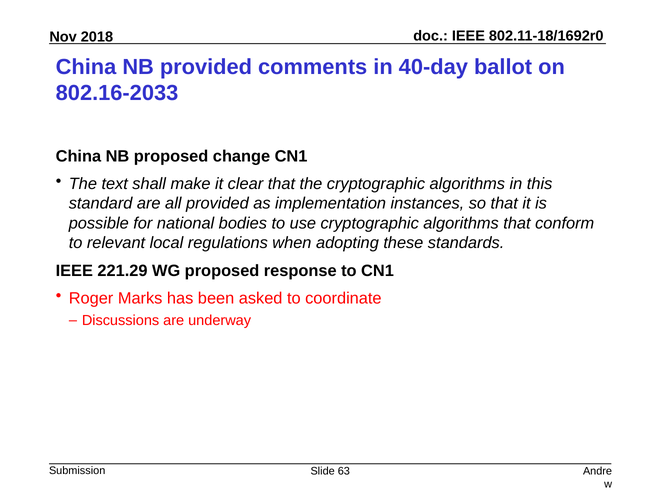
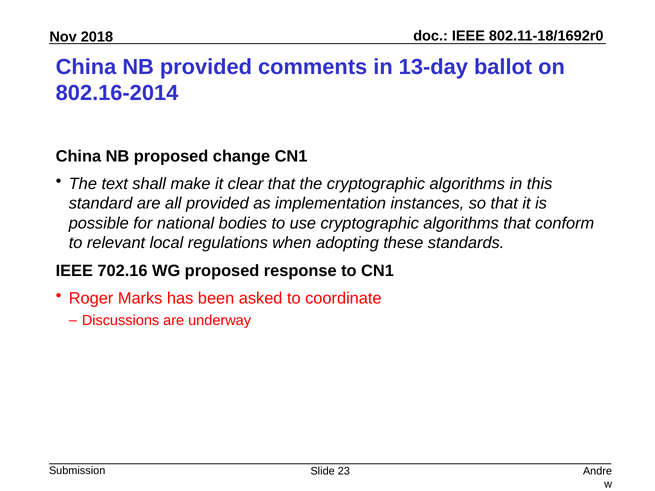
40-day: 40-day -> 13-day (433, 67)
802.16-2033: 802.16-2033 -> 802.16-2014 (117, 93)
221.29: 221.29 -> 702.16 (123, 271)
63: 63 -> 23 (344, 471)
